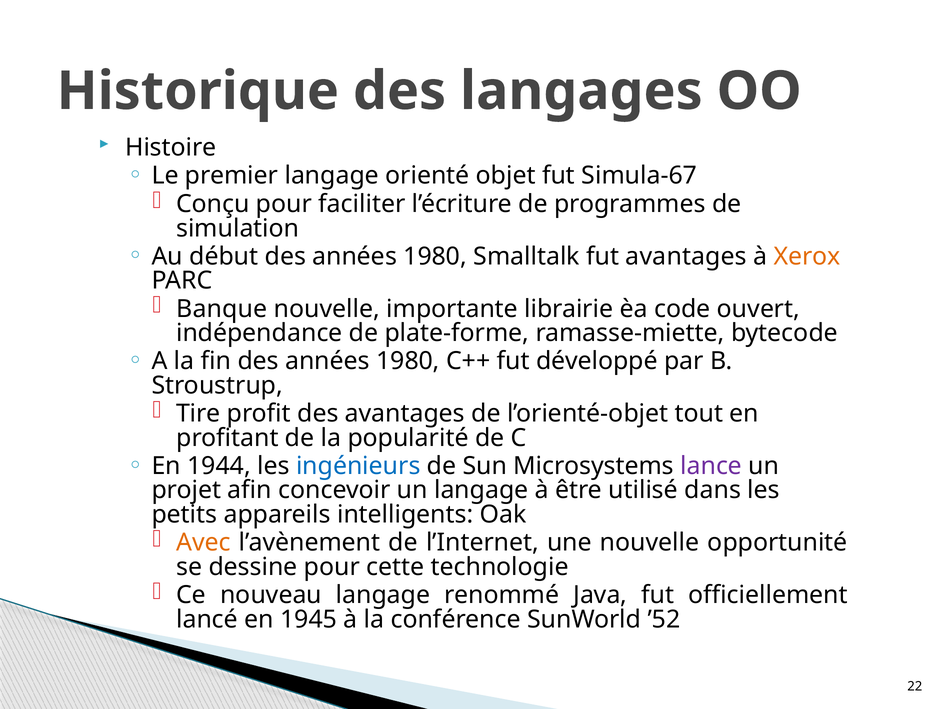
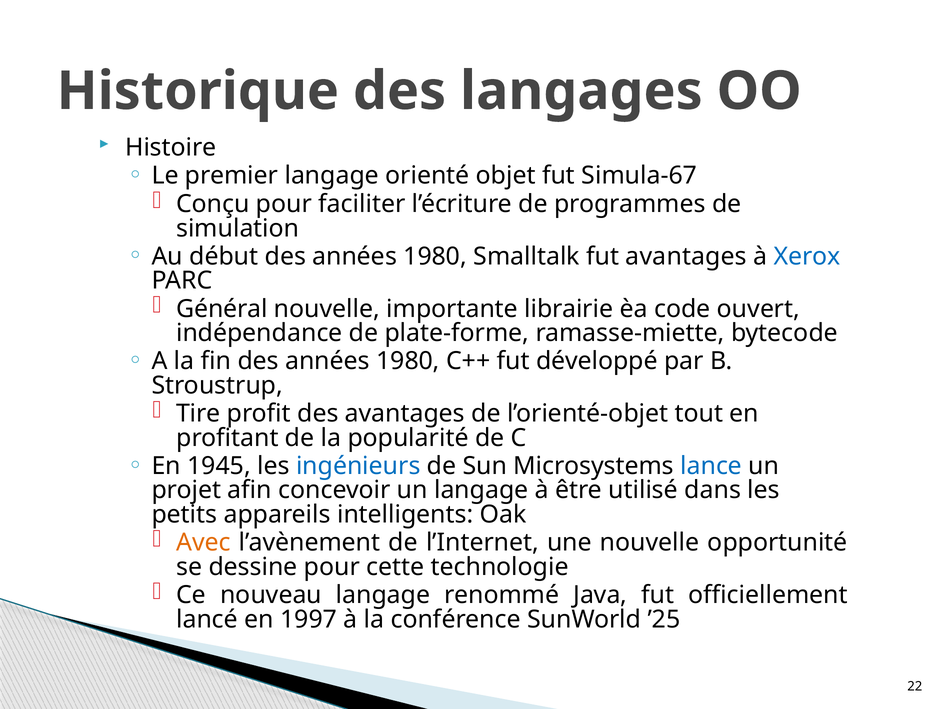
Xerox colour: orange -> blue (807, 256)
Banque: Banque -> Général (222, 309)
1944: 1944 -> 1945 (219, 466)
lance colour: purple -> blue (711, 466)
1945: 1945 -> 1997 (309, 619)
’52: ’52 -> ’25 (664, 619)
